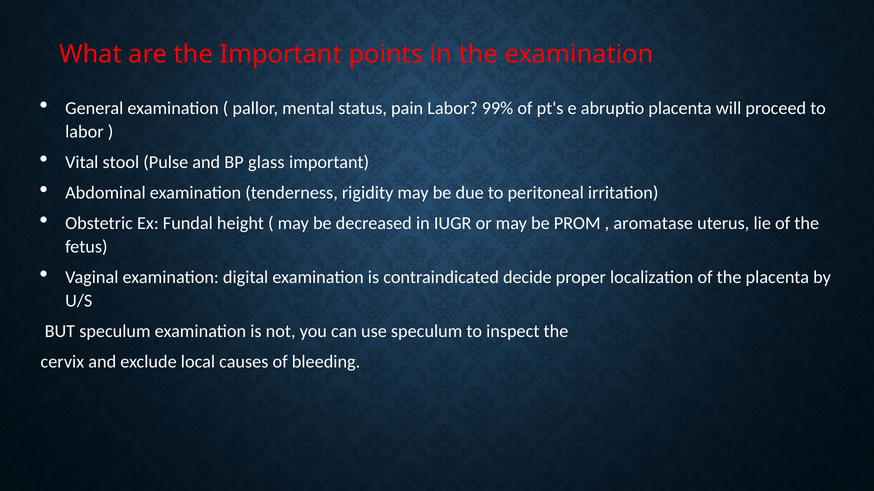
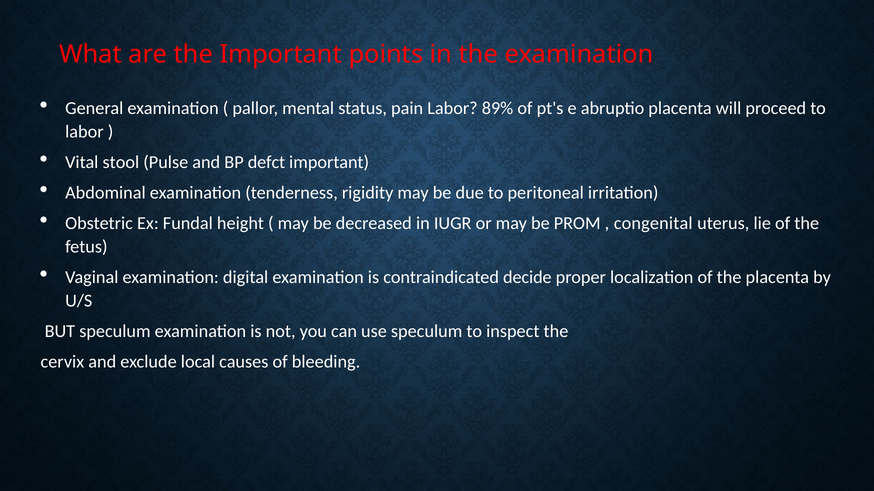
99%: 99% -> 89% (498, 108)
glass: glass -> defct (266, 162)
aromatase: aromatase -> congenital (653, 224)
